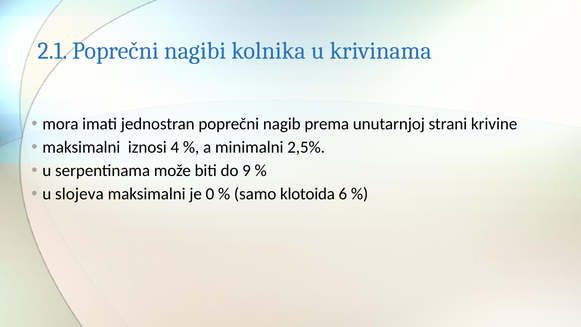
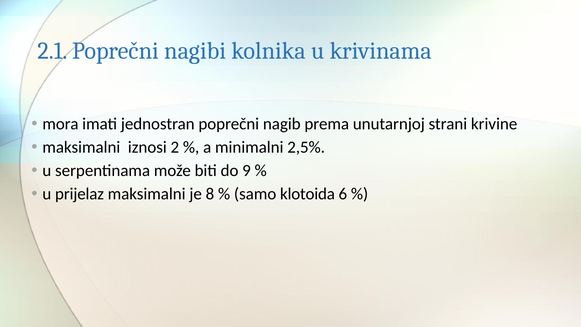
4: 4 -> 2 (175, 147)
slojeva: slojeva -> prijelaz (80, 194)
0: 0 -> 8 (210, 194)
